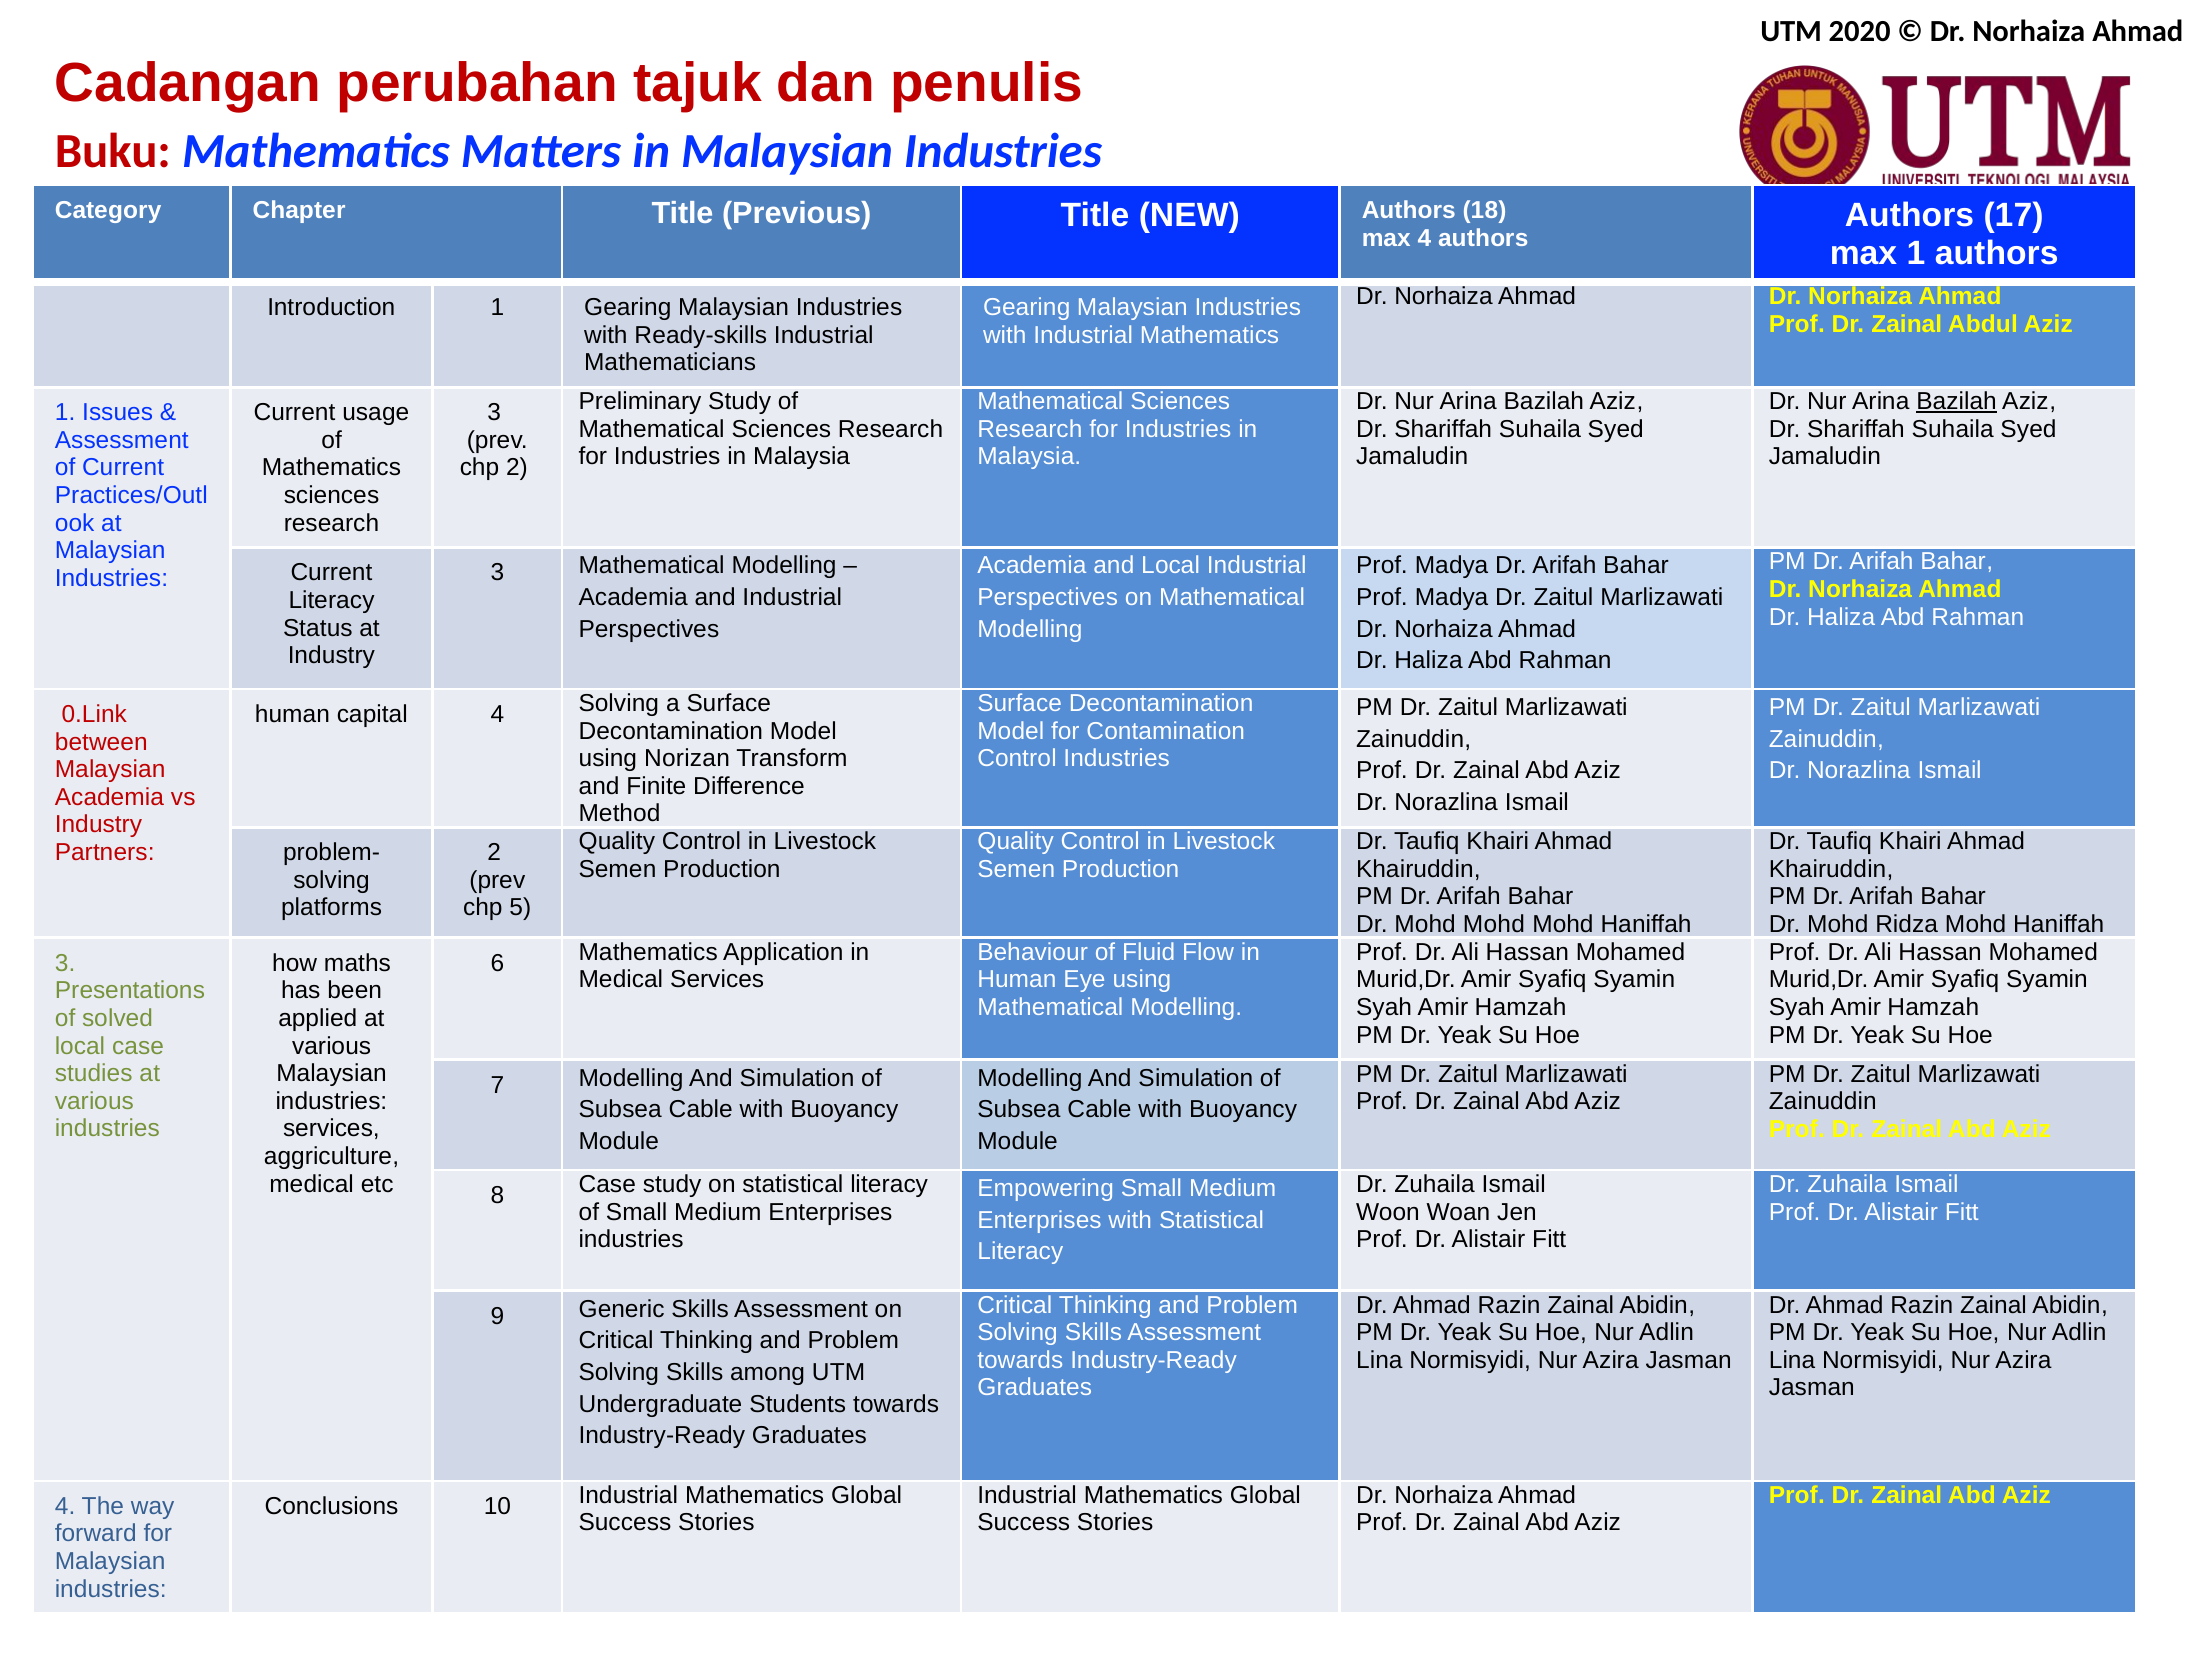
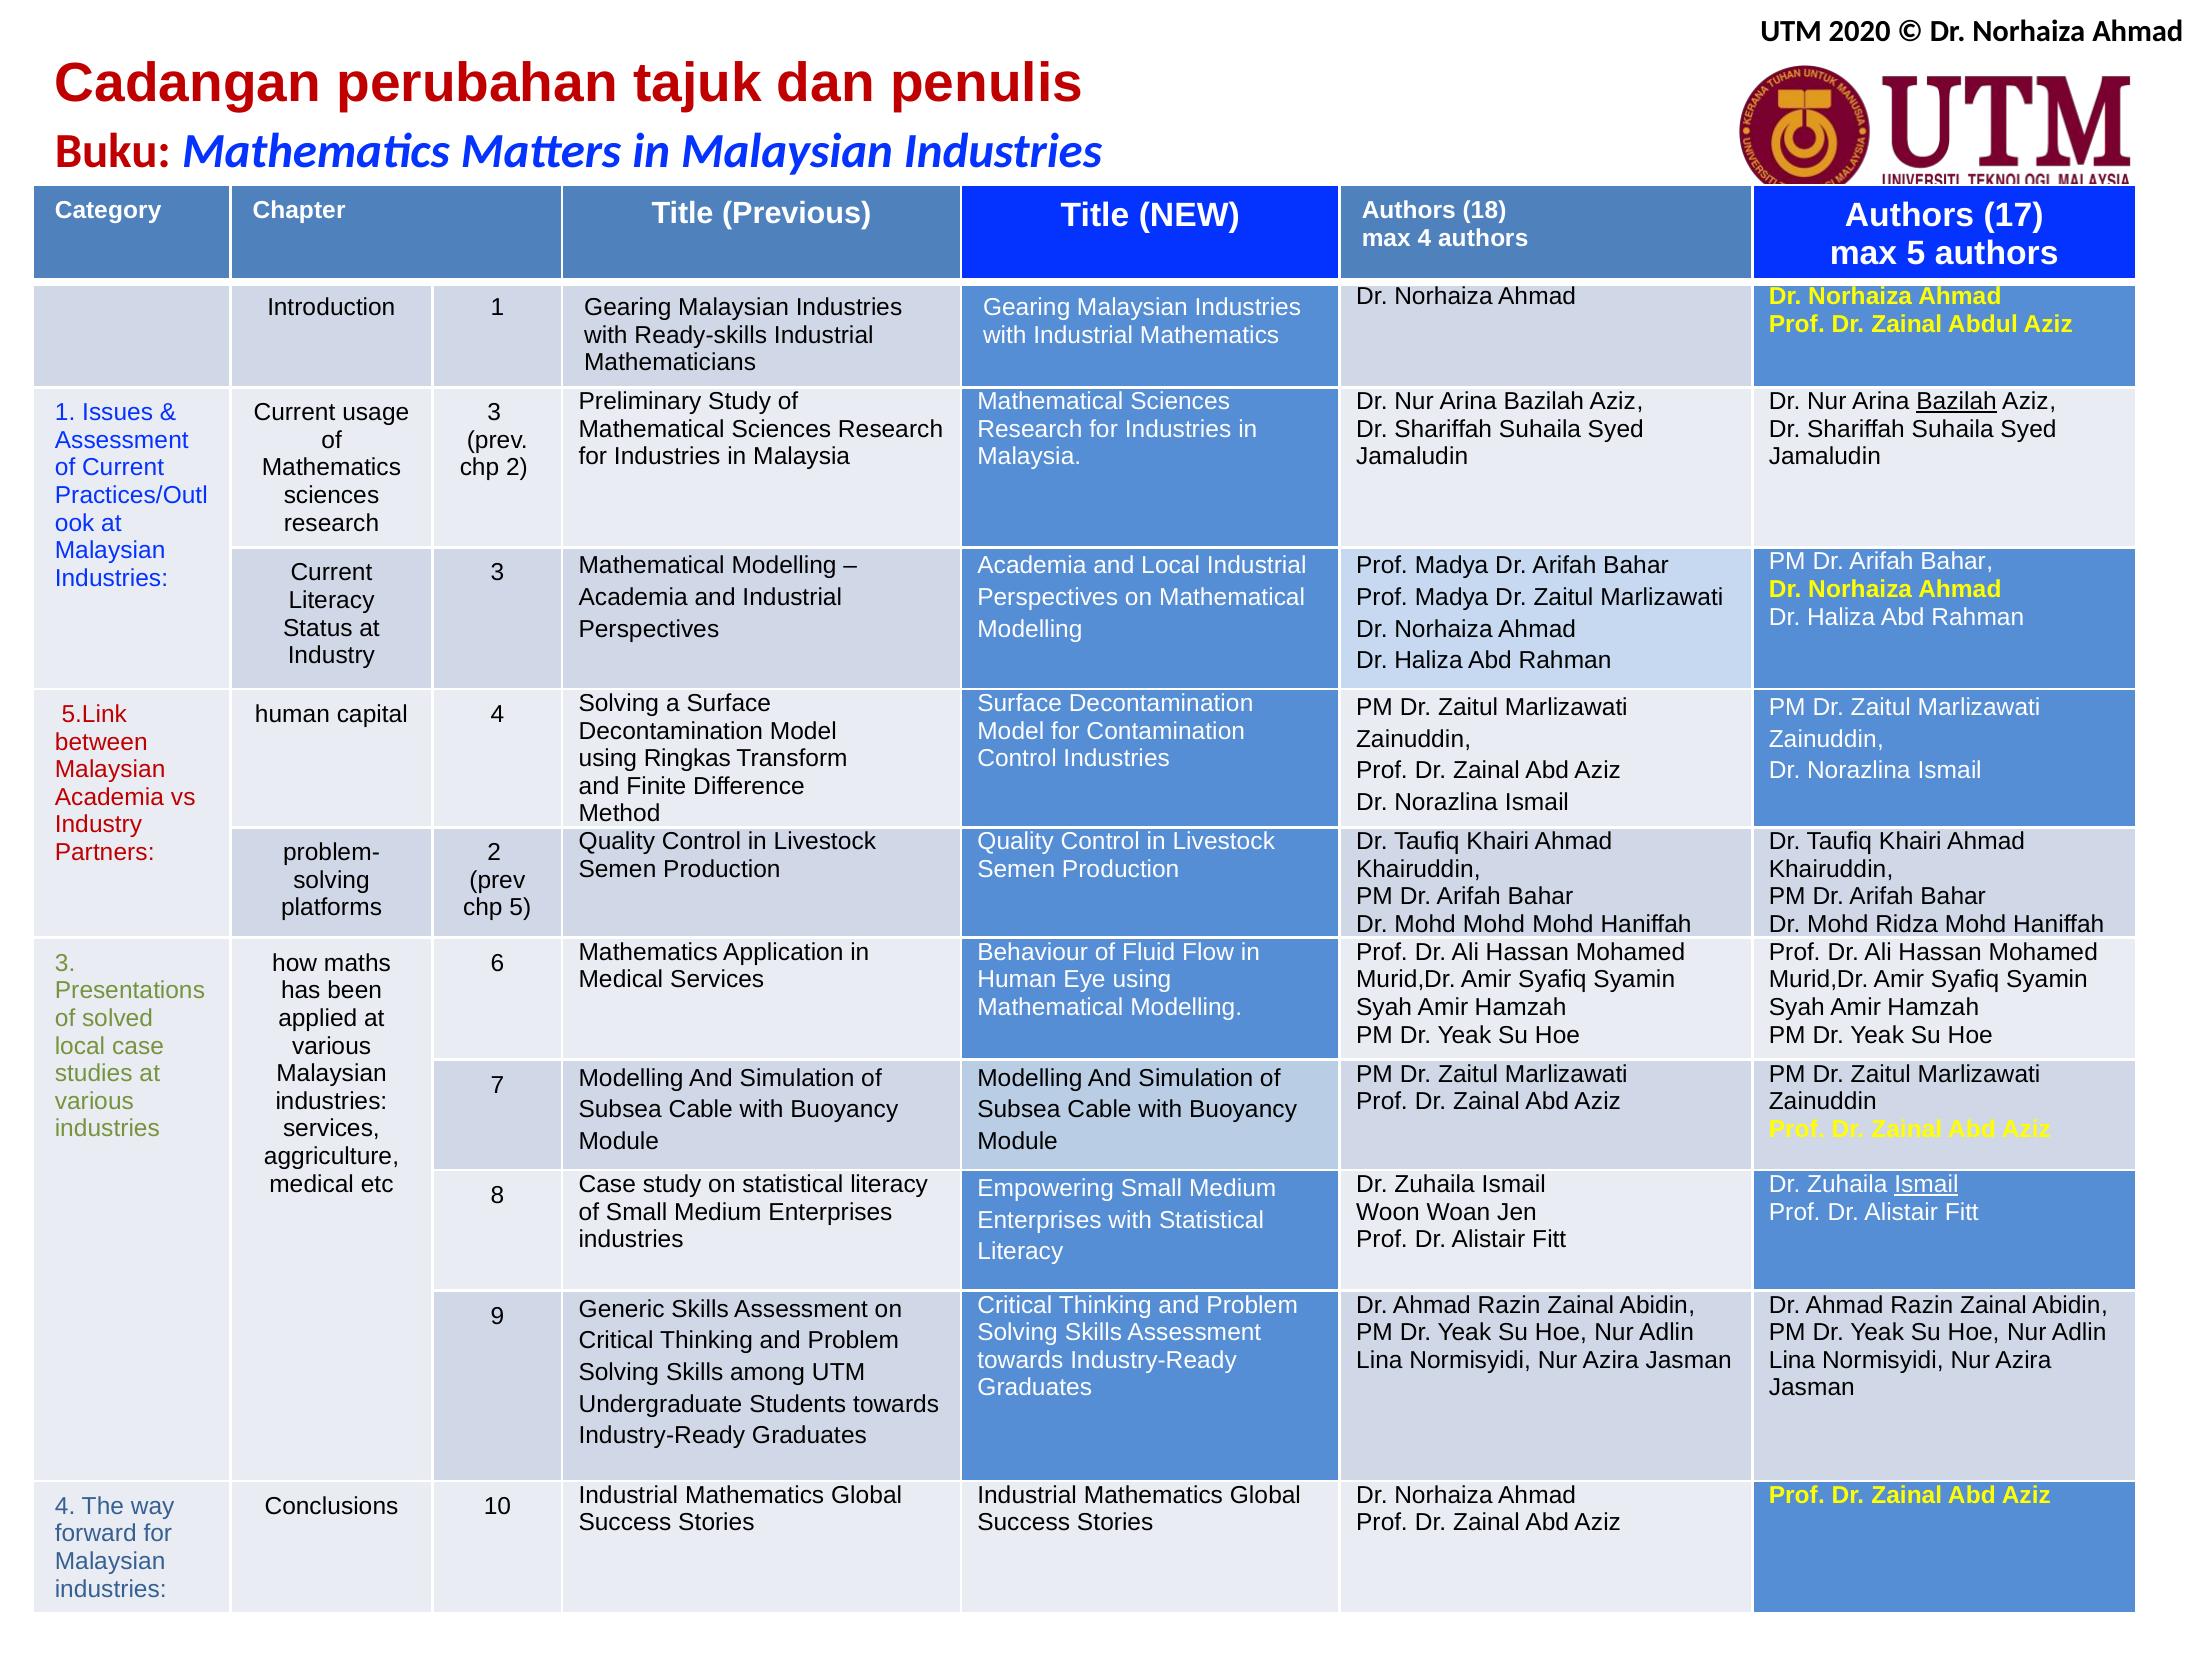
max 1: 1 -> 5 (1916, 253)
0.Link: 0.Link -> 5.Link (94, 714)
Norizan: Norizan -> Ringkas (687, 759)
Ismail underline: none -> present (1926, 1184)
